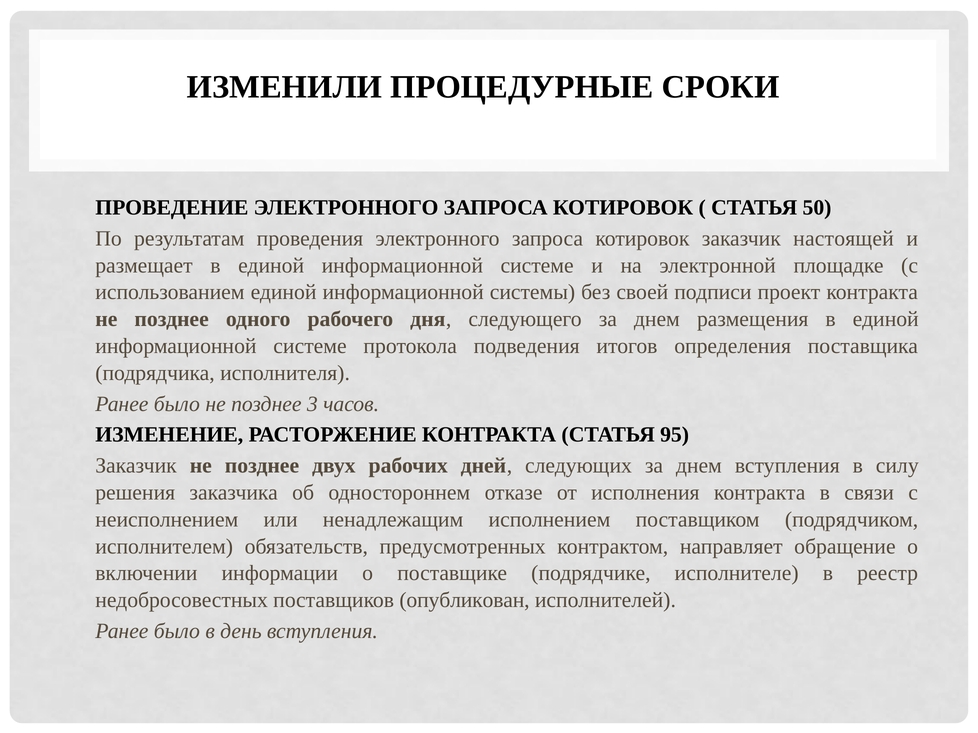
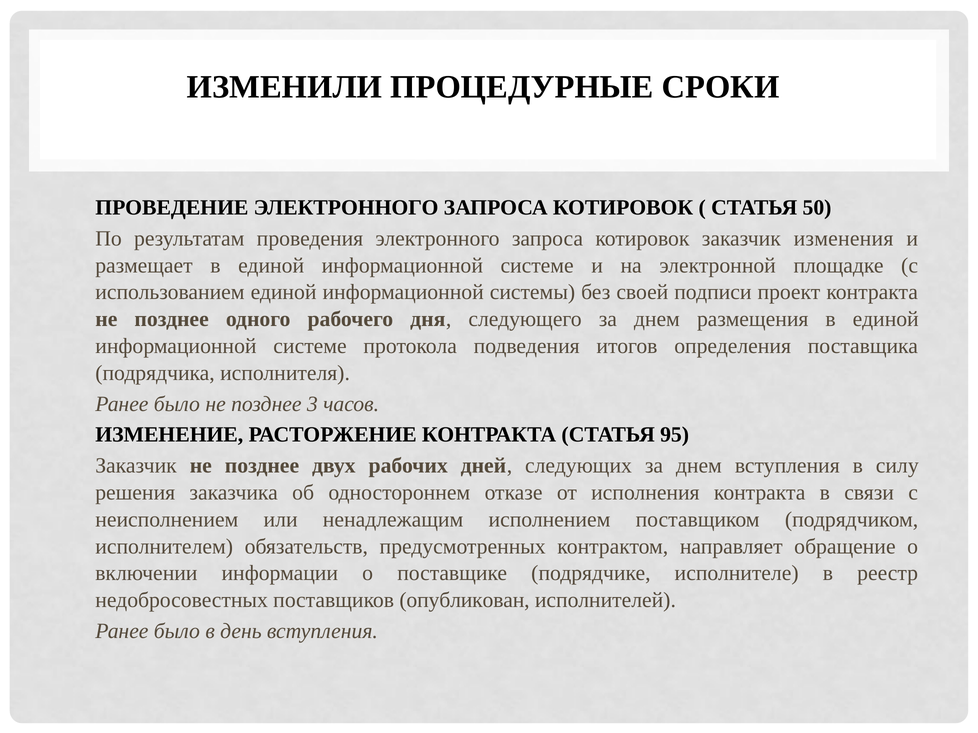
настоящей: настоящей -> изменения (844, 239)
